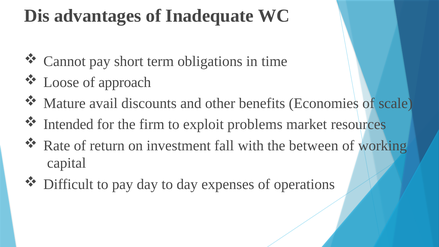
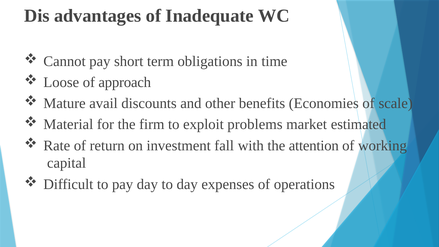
Intended: Intended -> Material (68, 124)
resources: resources -> estimated (359, 124)
between: between -> attention (314, 146)
